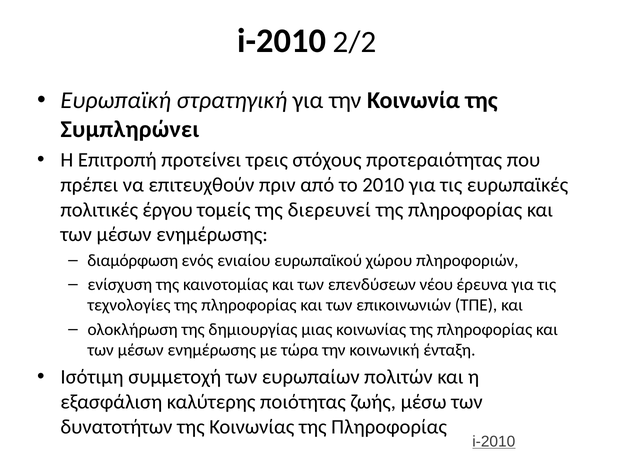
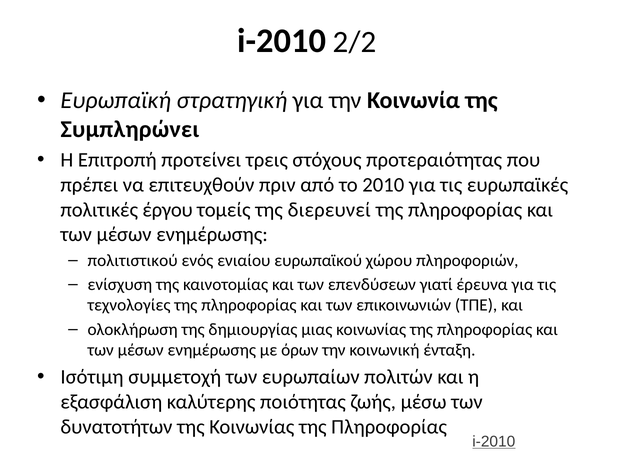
διαμόρφωση: διαμόρφωση -> πολιτιστικού (133, 260)
νέου: νέου -> γιατί (436, 285)
τώρα: τώρα -> όρων (300, 350)
